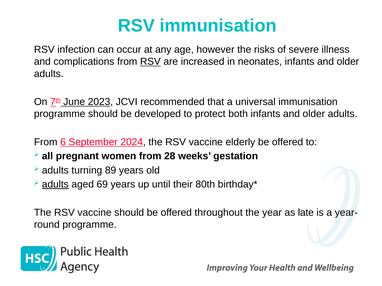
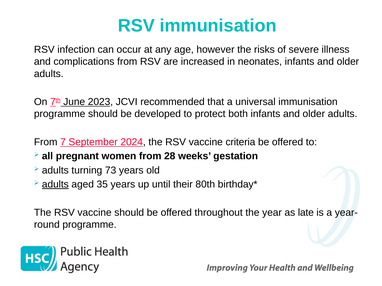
RSV underline: present -> none (150, 62)
6: 6 -> 7 (63, 142)
elderly: elderly -> criteria (240, 142)
89: 89 -> 73 (111, 171)
69: 69 -> 35 (102, 185)
